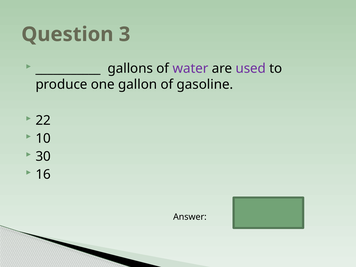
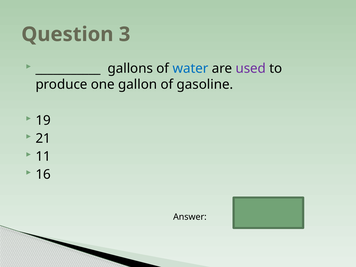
water colour: purple -> blue (190, 68)
22: 22 -> 19 (43, 120)
10: 10 -> 21 (43, 138)
30: 30 -> 11 (43, 156)
